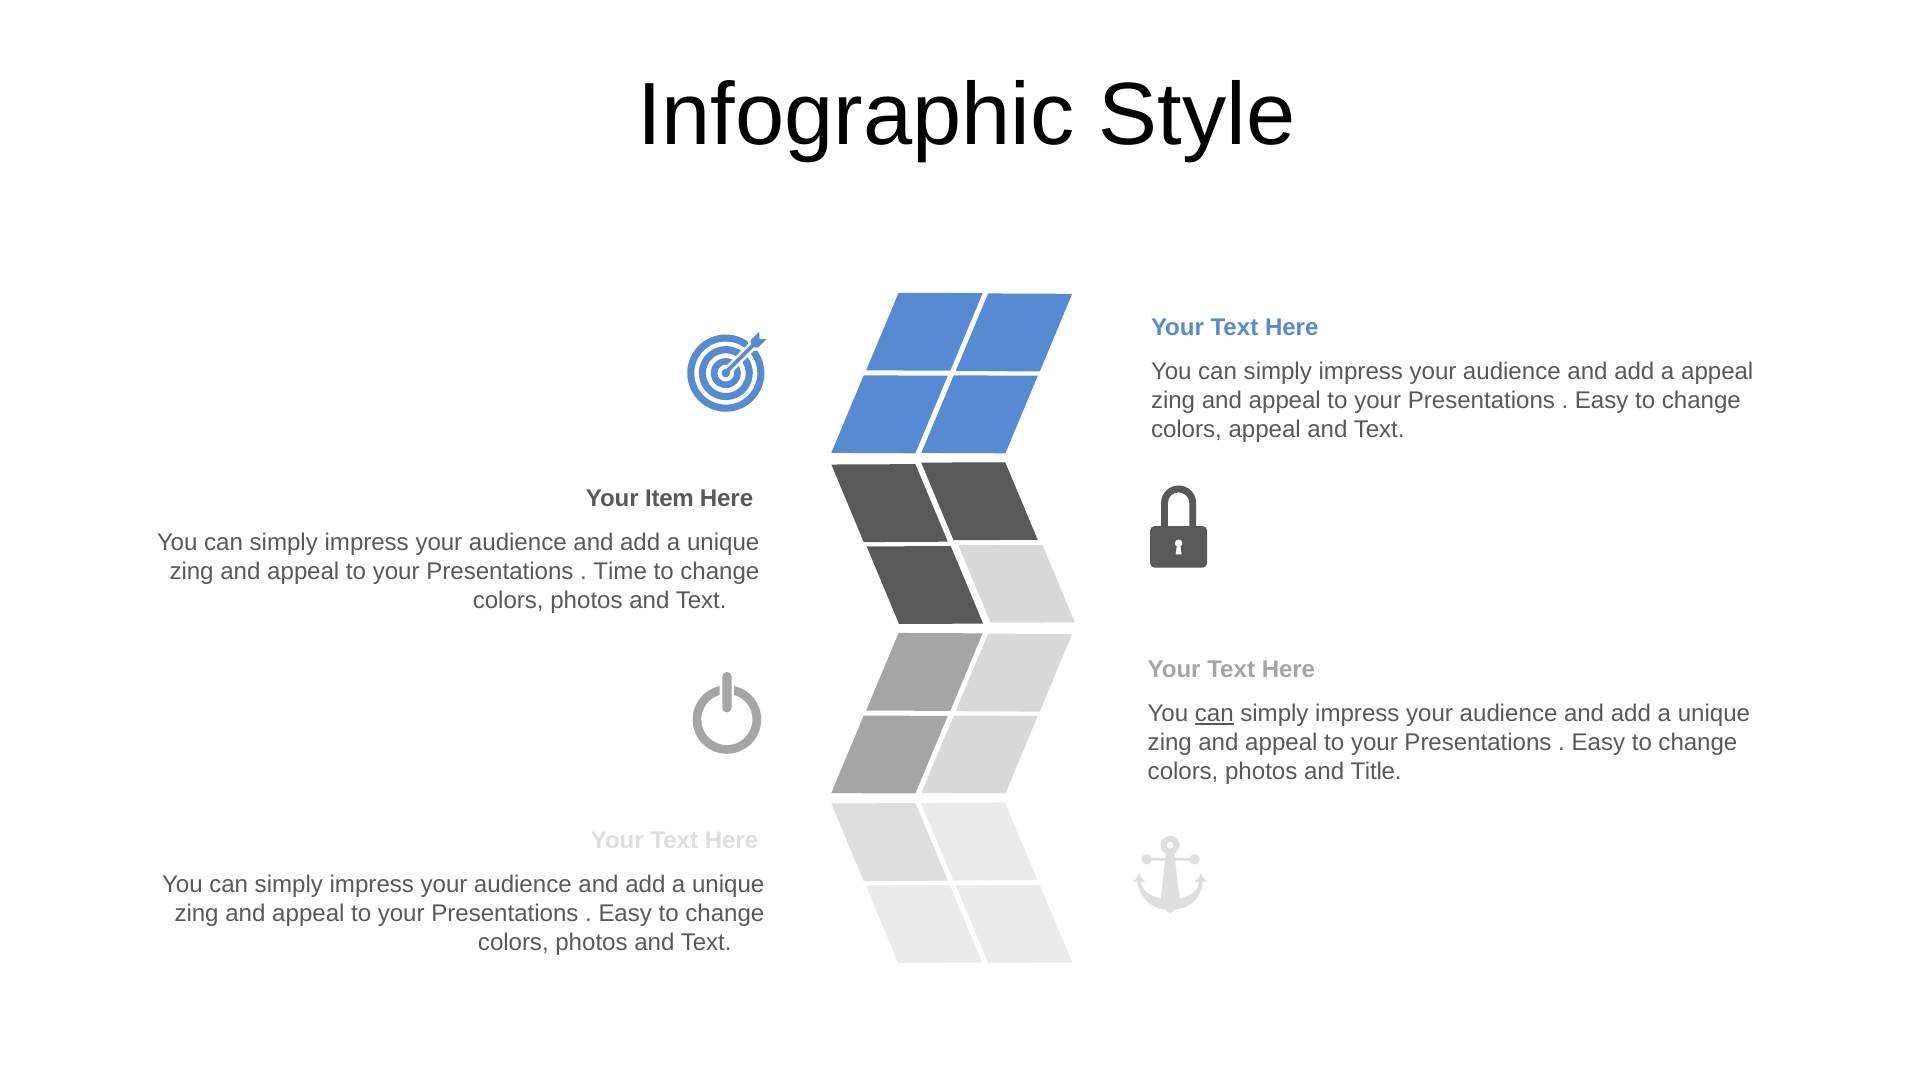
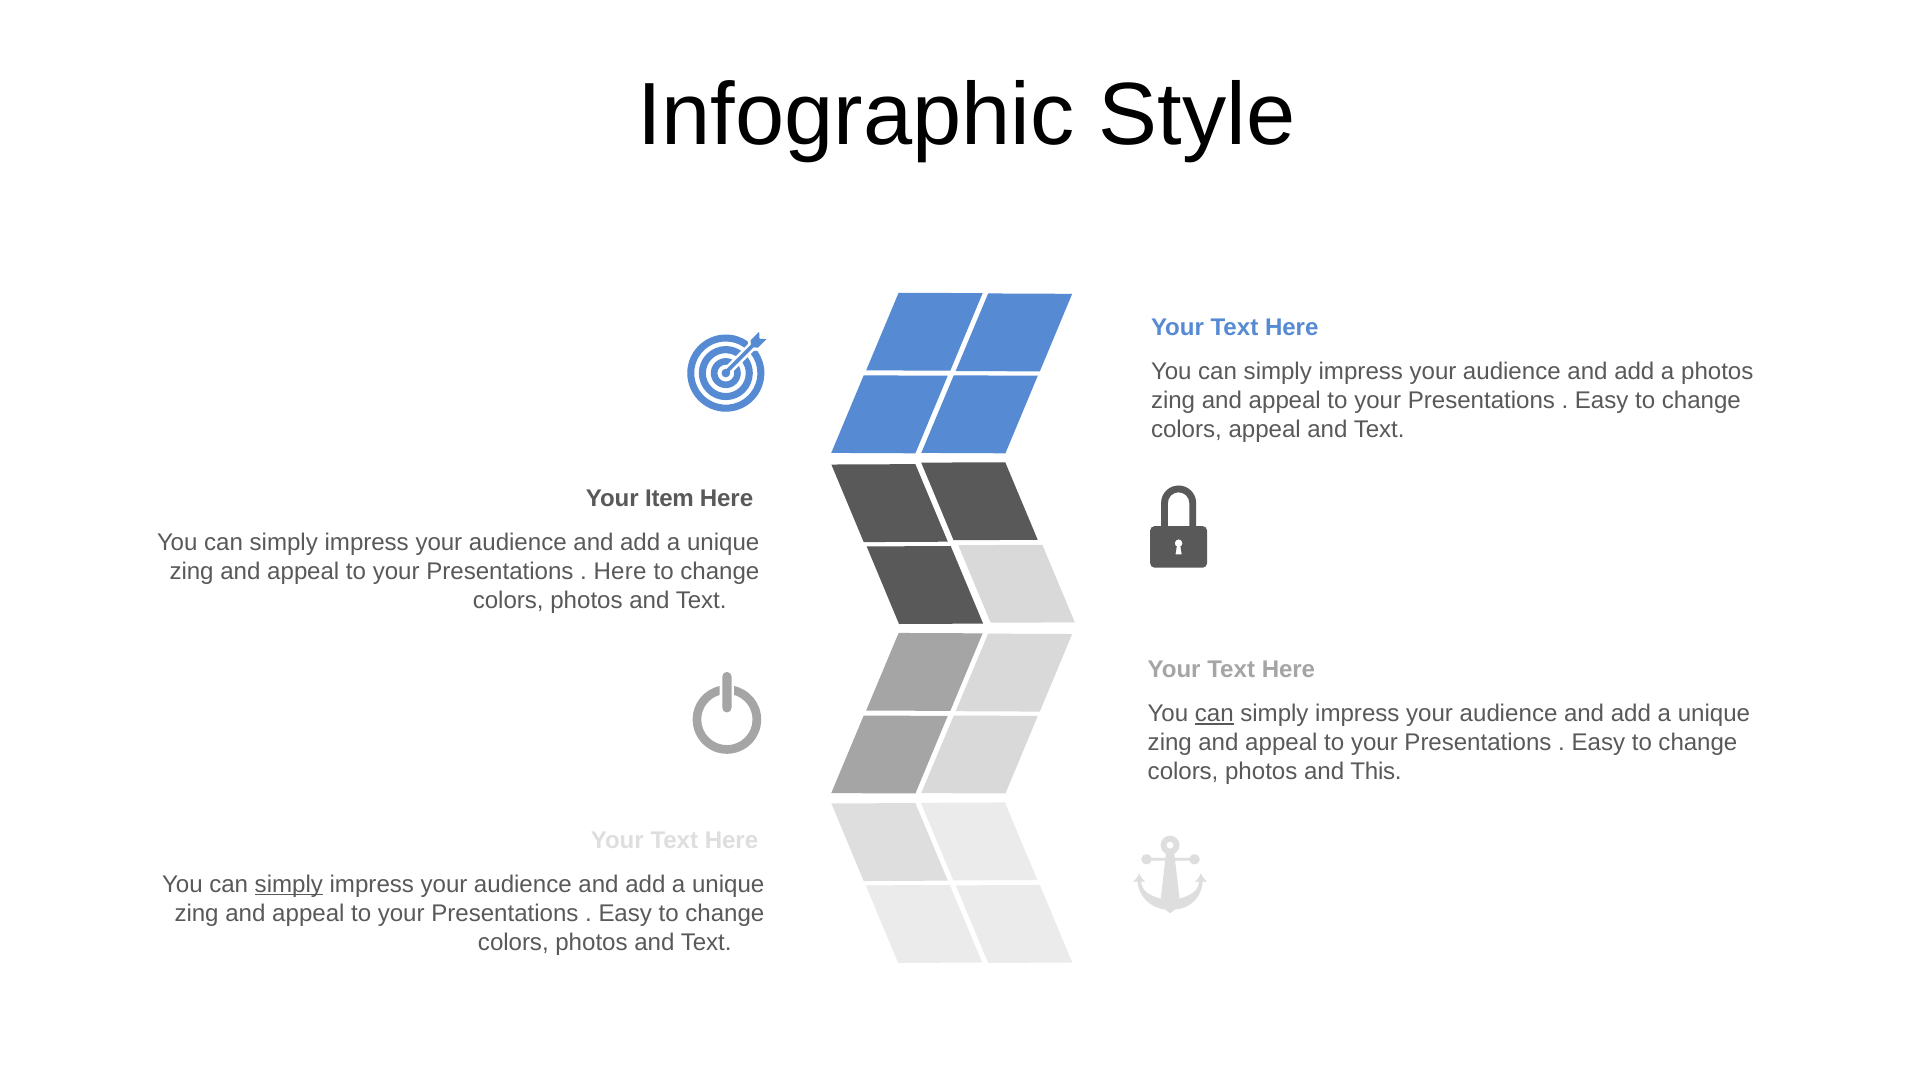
a appeal: appeal -> photos (1717, 372)
Time: Time -> Here (620, 572)
Title: Title -> This (1376, 771)
simply underline: none -> present (289, 884)
